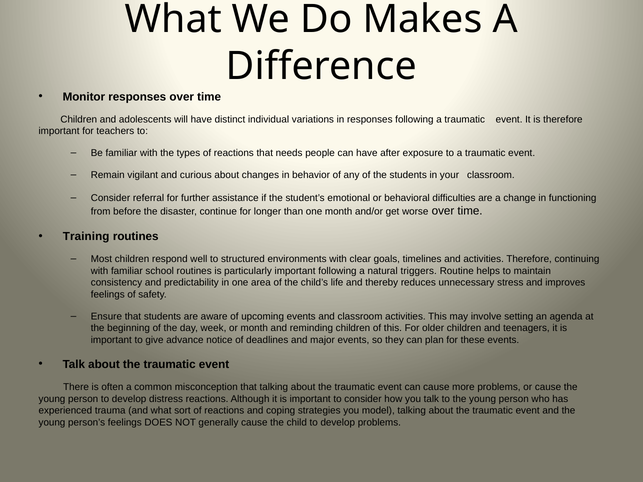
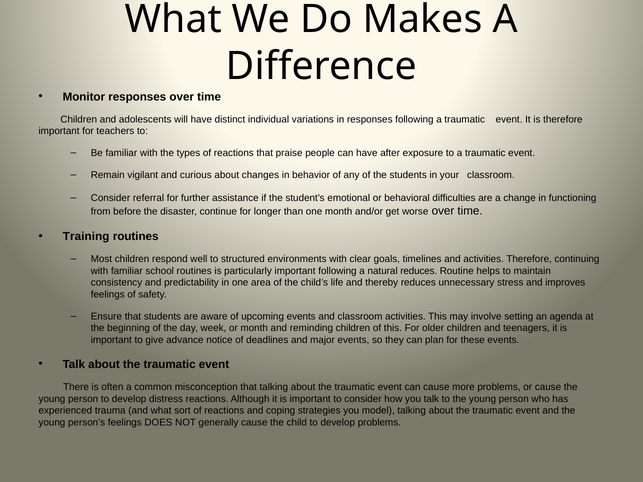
needs: needs -> praise (289, 153)
natural triggers: triggers -> reduces (419, 271)
